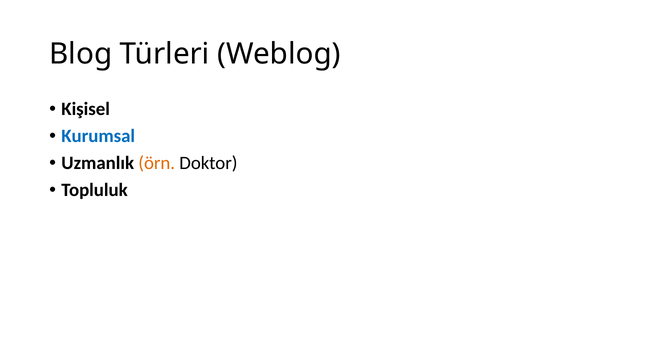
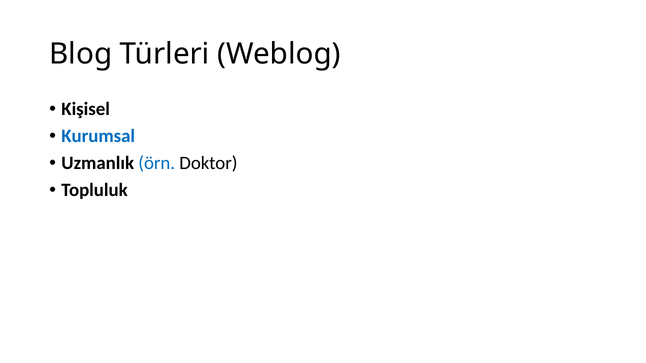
örn colour: orange -> blue (157, 163)
